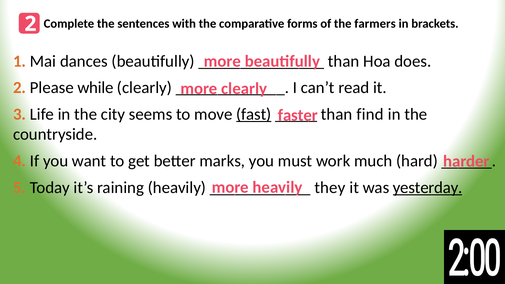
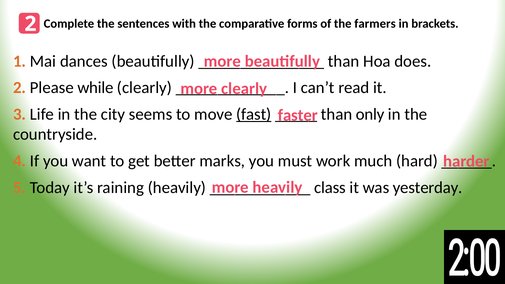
find: find -> only (370, 114)
they: they -> class (330, 188)
yesterday underline: present -> none (428, 188)
